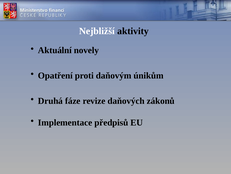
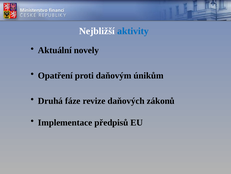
aktivity colour: black -> blue (133, 31)
